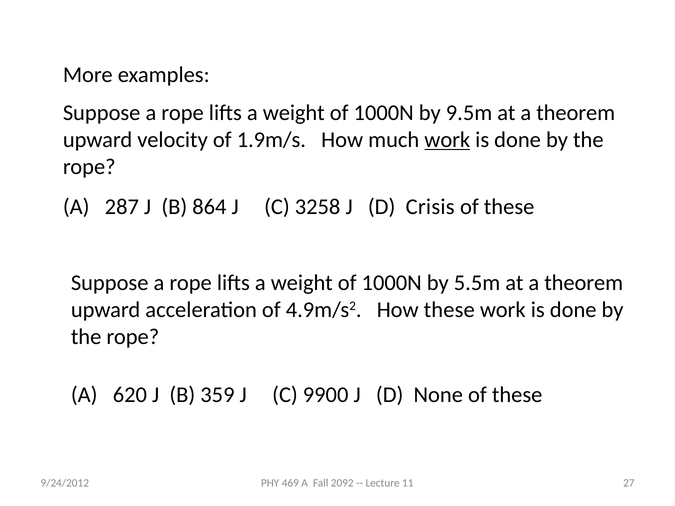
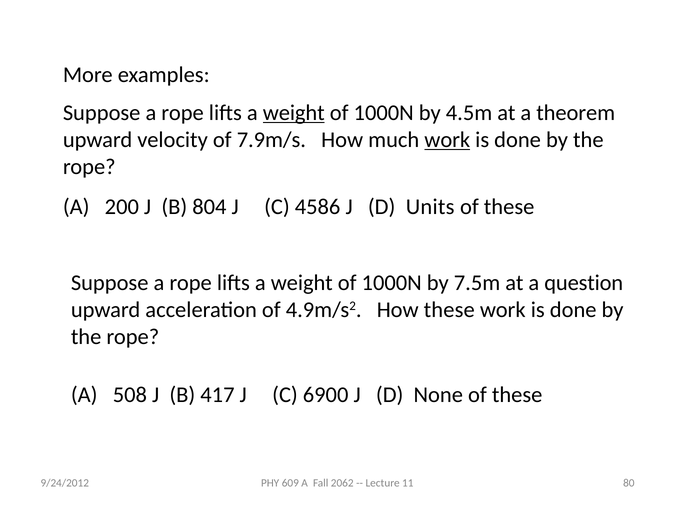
weight underline: none -> present (294, 113)
9.5m: 9.5m -> 4.5m (469, 113)
1.9m/s: 1.9m/s -> 7.9m/s (271, 140)
287: 287 -> 200 (122, 207)
864: 864 -> 804 (209, 207)
3258: 3258 -> 4586 (318, 207)
Crisis: Crisis -> Units (430, 207)
5.5m: 5.5m -> 7.5m (477, 283)
theorem: theorem -> question (584, 283)
620: 620 -> 508 (130, 395)
359: 359 -> 417 (217, 395)
9900: 9900 -> 6900 (326, 395)
469: 469 -> 609 (290, 483)
2092: 2092 -> 2062 (342, 483)
27: 27 -> 80 (629, 483)
